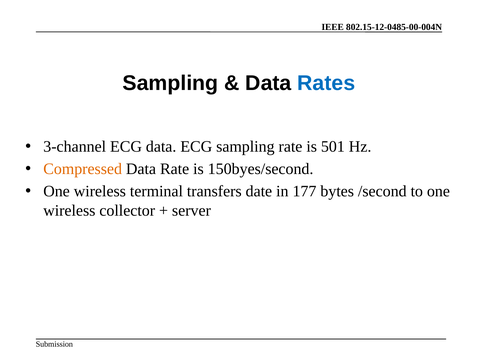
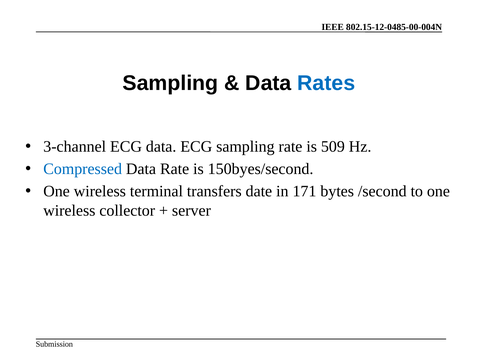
501: 501 -> 509 (333, 146)
Compressed colour: orange -> blue (83, 169)
177: 177 -> 171 (304, 191)
